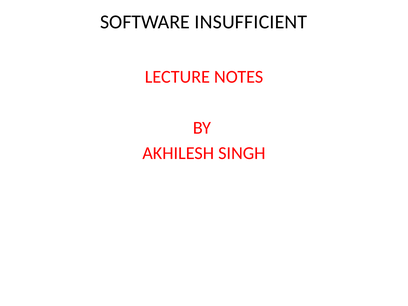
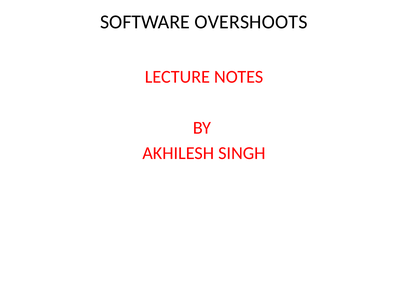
INSUFFICIENT: INSUFFICIENT -> OVERSHOOTS (251, 22)
